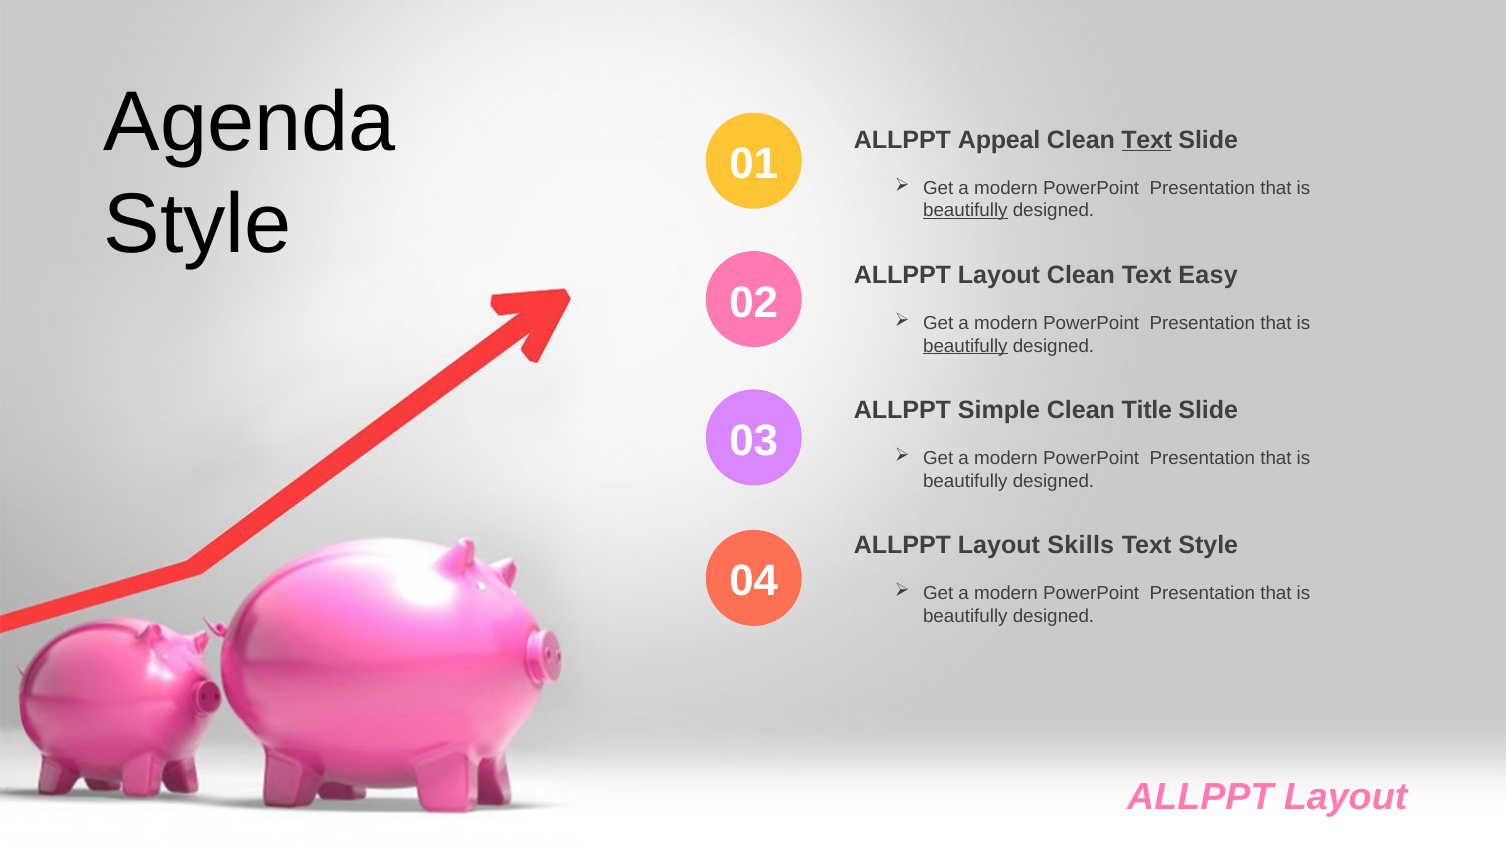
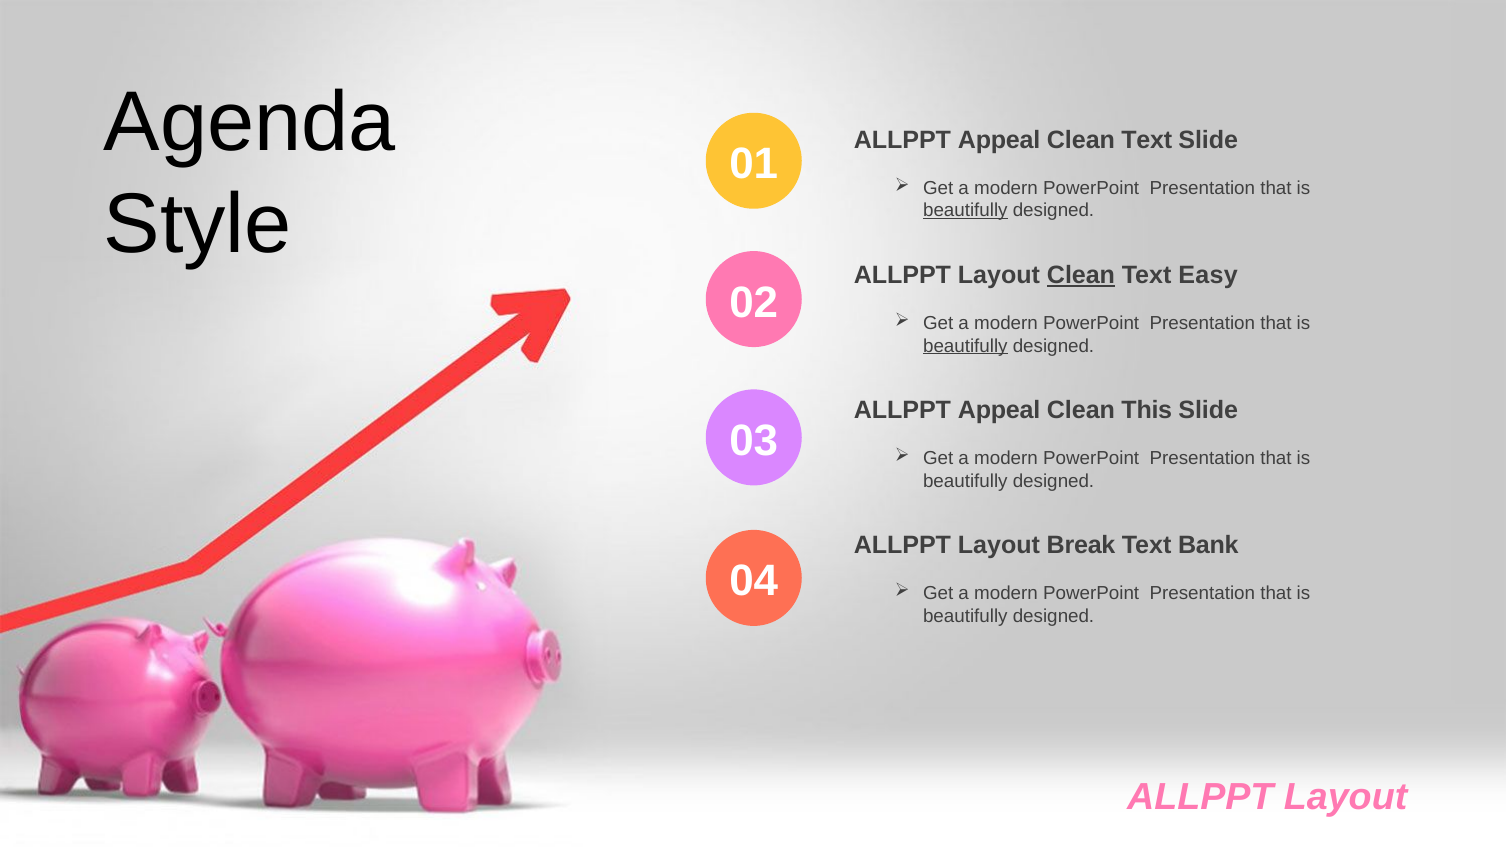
Text underline: present -> none (1147, 140)
Clean underline: none -> present (1081, 275)
Simple: Simple -> Appeal (999, 410)
Title: Title -> This (1147, 410)
Skills: Skills -> Break (1081, 546)
Text Style: Style -> Bank (1208, 546)
